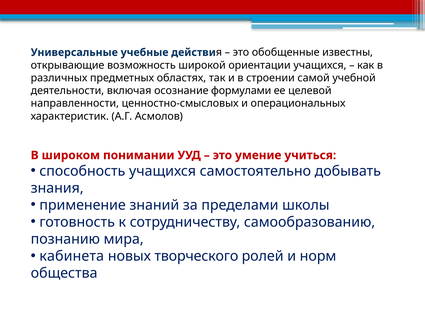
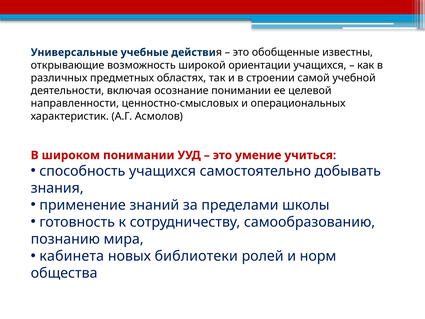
осознание формулами: формулами -> понимании (241, 91)
творческого: творческого -> библиотеки (196, 256)
